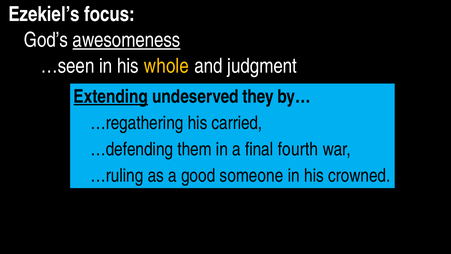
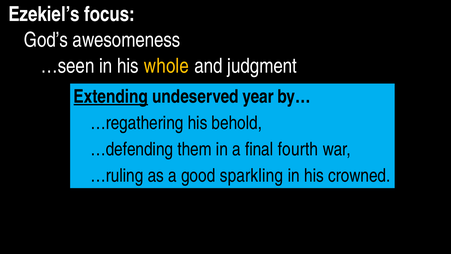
awesomeness underline: present -> none (127, 40)
they: they -> year (258, 96)
carried: carried -> behold (237, 123)
someone: someone -> sparkling (251, 175)
